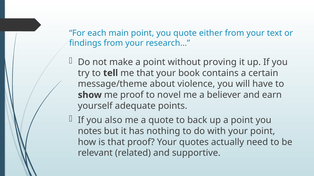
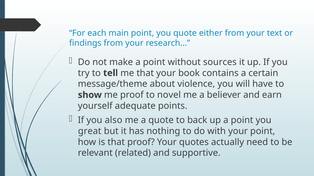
proving: proving -> sources (220, 62)
notes: notes -> great (90, 132)
